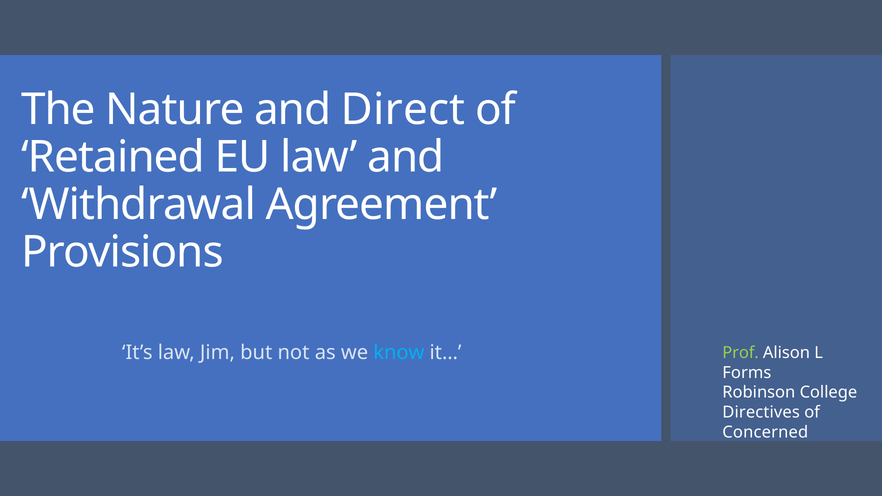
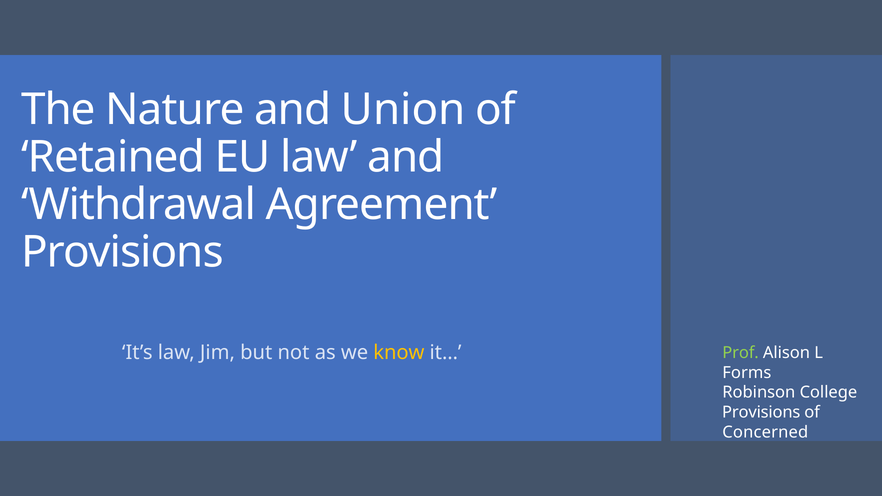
Direct: Direct -> Union (403, 110)
know colour: light blue -> yellow (399, 353)
Directives: Directives -> Provisions (761, 412)
